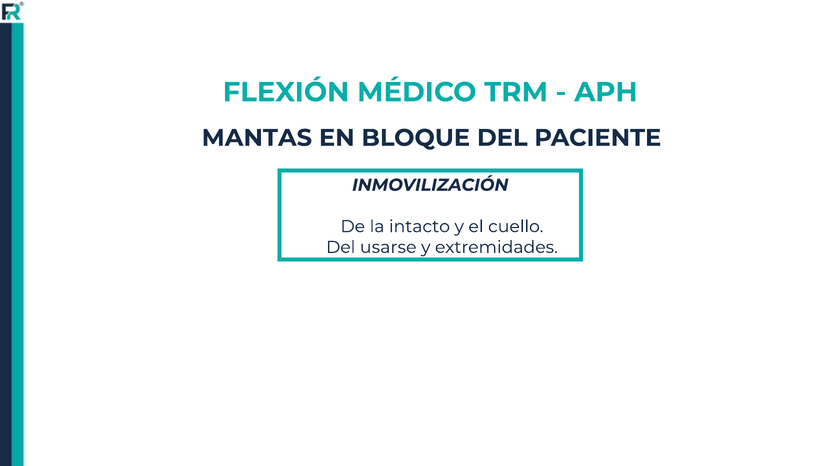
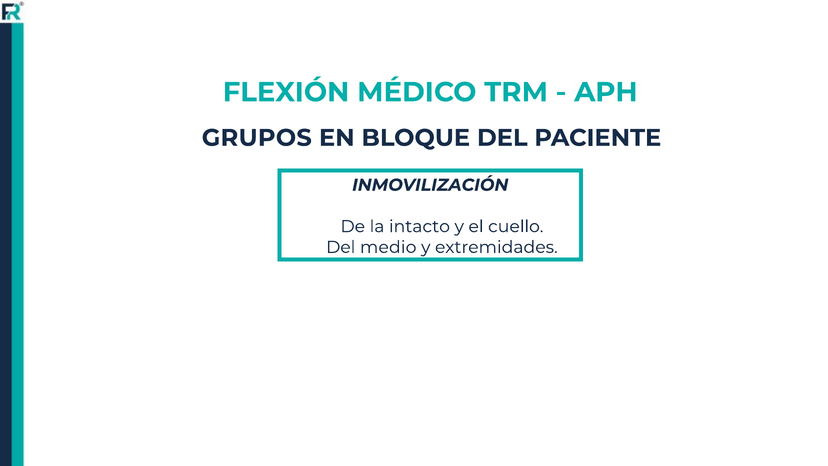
MANTAS: MANTAS -> GRUPOS (257, 138)
usarse: usarse -> medio (388, 247)
